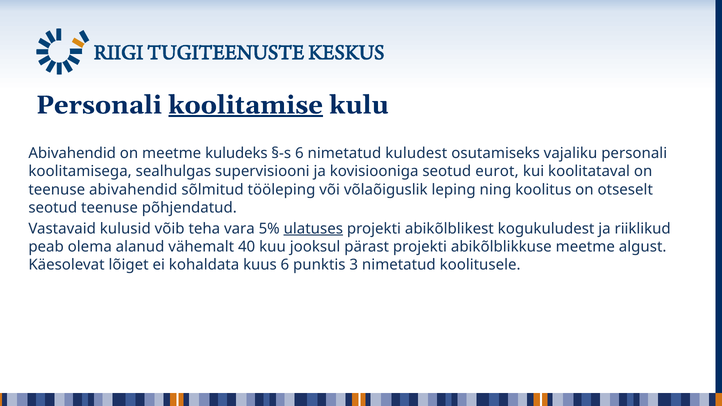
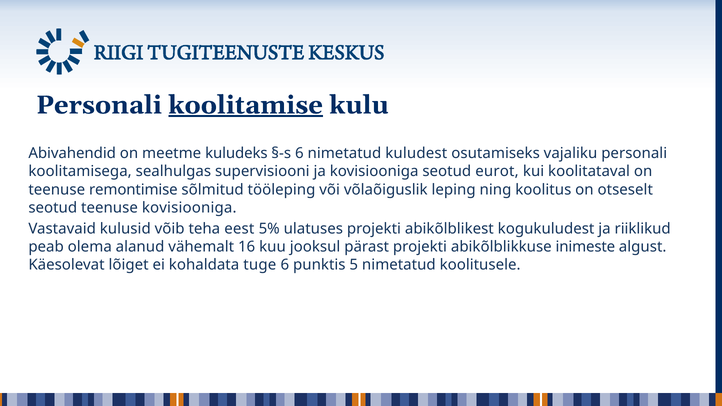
teenuse abivahendid: abivahendid -> remontimise (133, 190)
teenuse põhjendatud: põhjendatud -> kovisiooniga (189, 208)
vara: vara -> eest (239, 229)
ulatuses underline: present -> none (313, 229)
40: 40 -> 16 (247, 247)
abikõlblikkuse meetme: meetme -> inimeste (585, 247)
kuus: kuus -> tuge (260, 265)
3: 3 -> 5 (354, 265)
